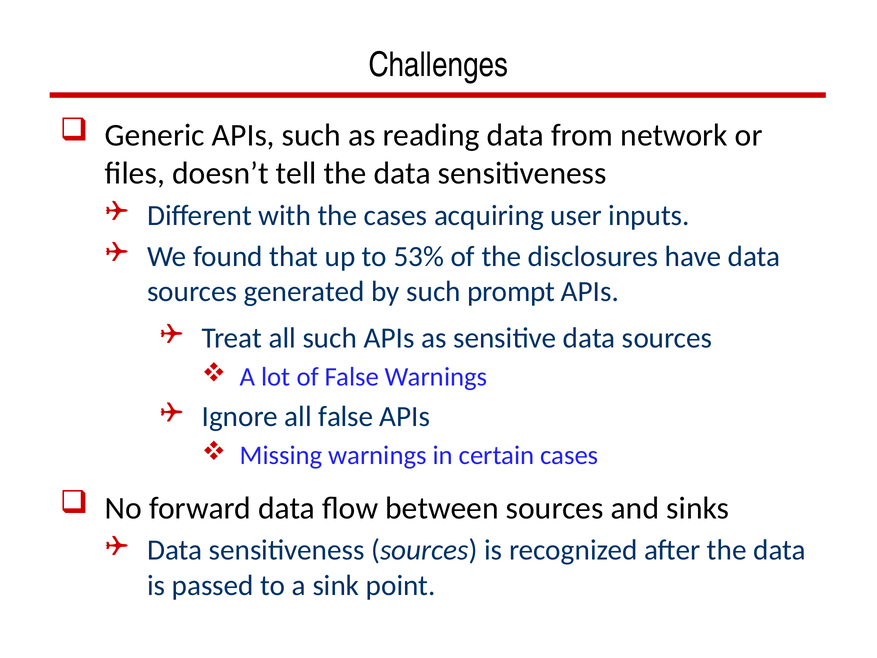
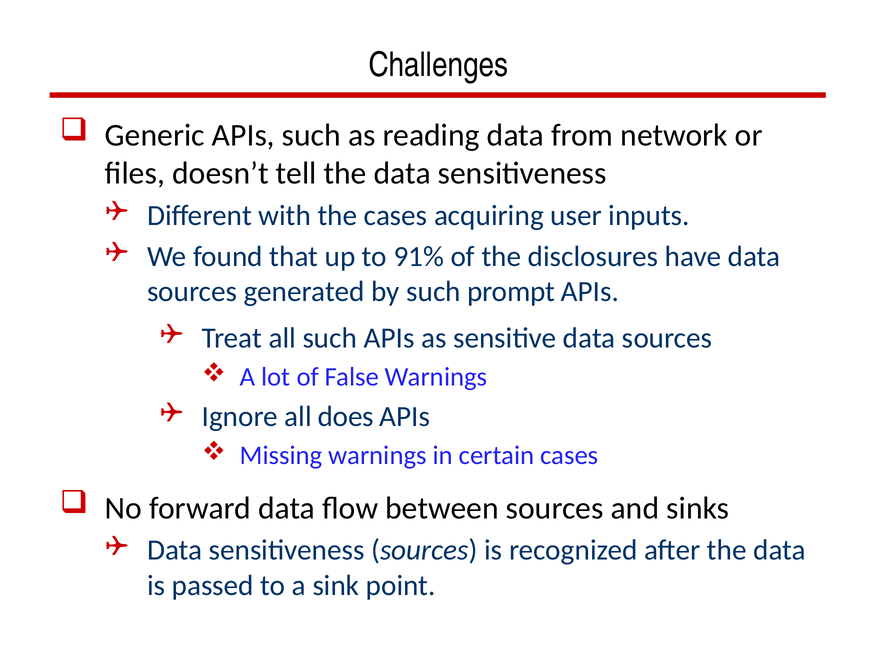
53%: 53% -> 91% (419, 256)
all false: false -> does (346, 417)
